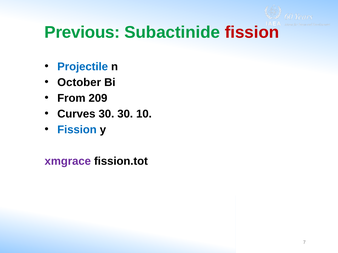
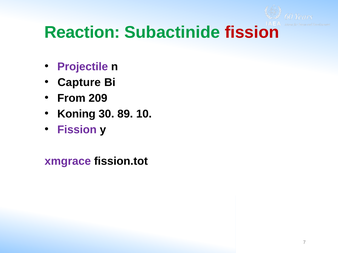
Previous: Previous -> Reaction (82, 32)
Projectile colour: blue -> purple (83, 67)
October: October -> Capture (79, 83)
Curves: Curves -> Koning (76, 114)
30 30: 30 -> 89 (125, 114)
Fission colour: blue -> purple (77, 130)
